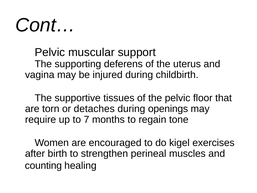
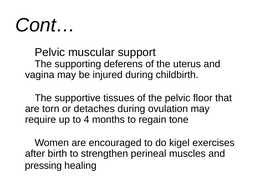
openings: openings -> ovulation (168, 109)
7: 7 -> 4 (87, 119)
counting: counting -> pressing (43, 165)
